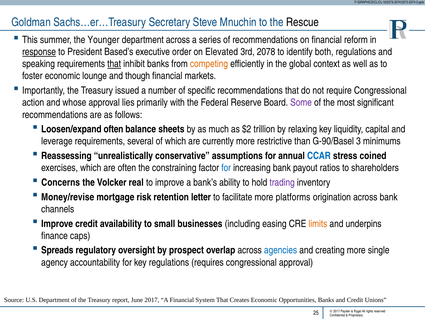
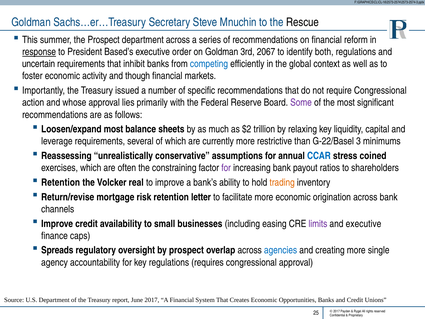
the Younger: Younger -> Prospect (104, 40)
on Elevated: Elevated -> Goldman (222, 52)
2078: 2078 -> 2067 (266, 52)
speaking: speaking -> uncertain (39, 64)
that underline: present -> none (114, 64)
competing colour: orange -> blue (209, 64)
lounge: lounge -> activity (95, 76)
Loosen/expand often: often -> most (113, 129)
G-90/Basel: G-90/Basel -> G-22/Basel (333, 141)
for colour: blue -> purple (226, 168)
Concerns: Concerns -> Retention (61, 182)
trading colour: purple -> orange (282, 182)
Money/revise: Money/revise -> Return/revise (68, 197)
more platforms: platforms -> economic (293, 197)
limits colour: orange -> purple (318, 224)
and underpins: underpins -> executive (364, 224)
